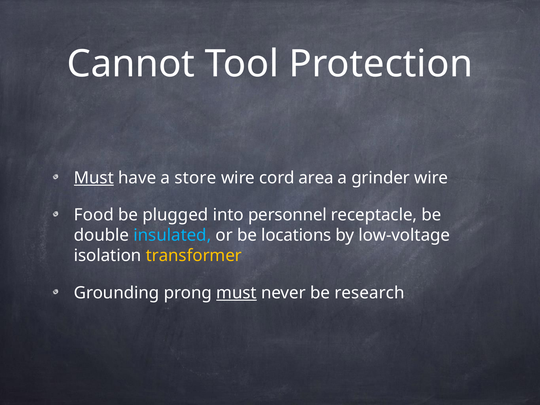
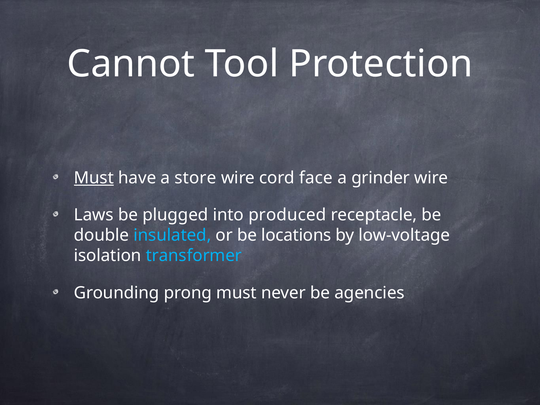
area: area -> face (316, 178)
Food: Food -> Laws (94, 215)
personnel: personnel -> produced (287, 215)
transformer colour: yellow -> light blue (194, 256)
must underline: present -> none (236, 293)
research: research -> agencies (370, 293)
